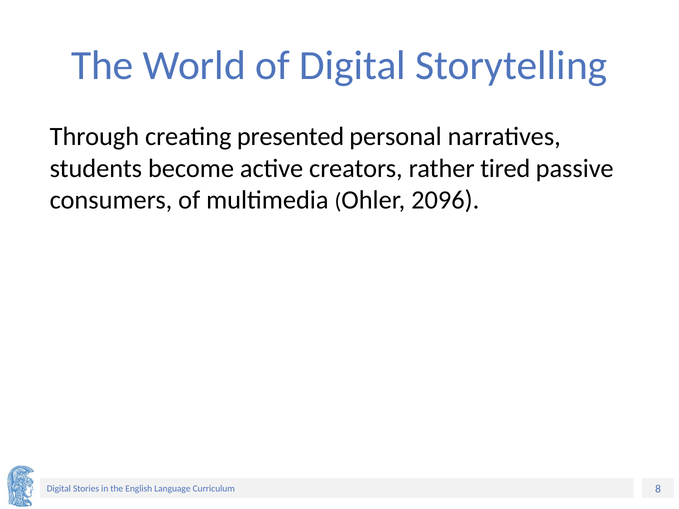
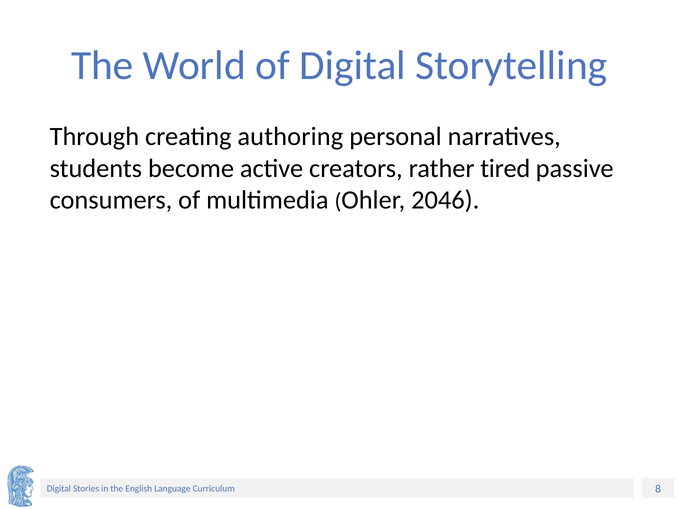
presented: presented -> authoring (290, 137)
2096: 2096 -> 2046 (445, 200)
